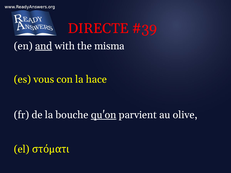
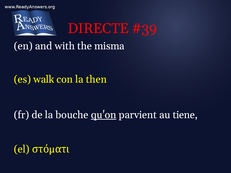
and underline: present -> none (44, 46)
vous: vous -> walk (44, 80)
hace: hace -> then (96, 80)
olive: olive -> tiene (185, 115)
